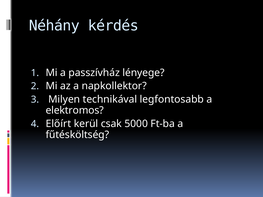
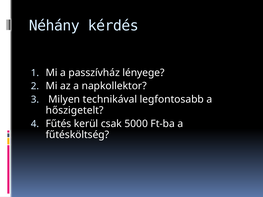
elektromos: elektromos -> hőszigetelt (75, 111)
Előírt: Előírt -> Fűtés (58, 124)
